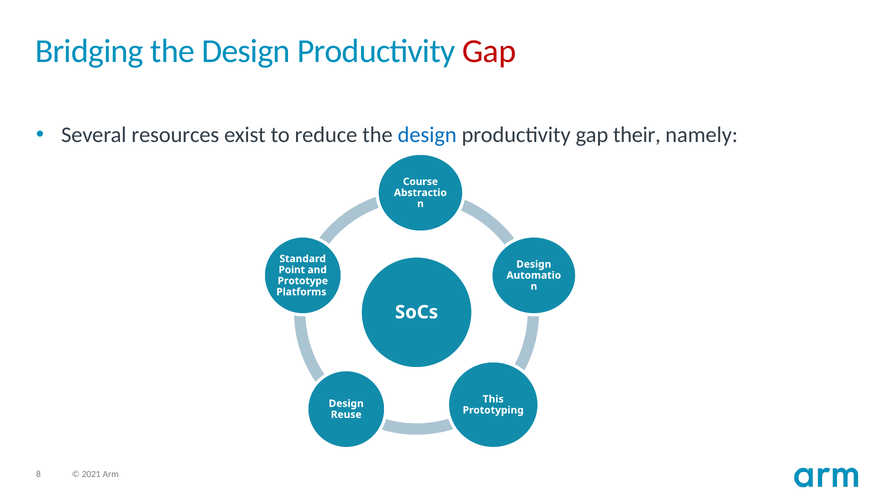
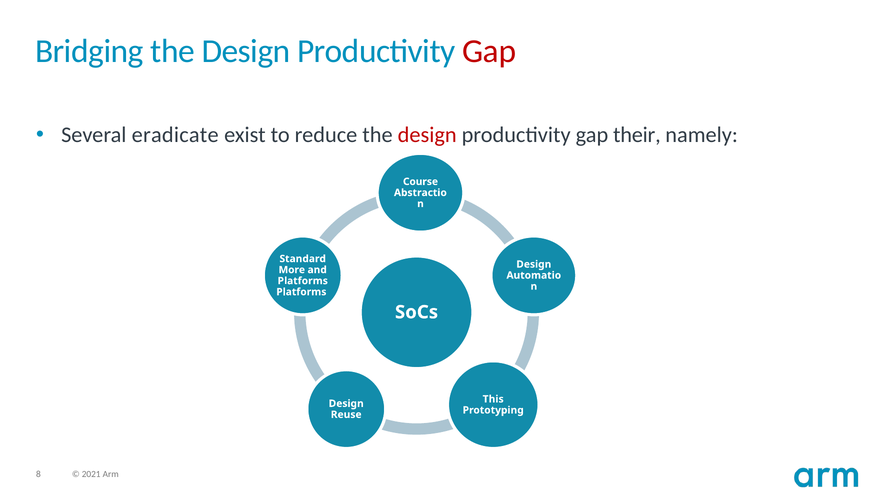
resources: resources -> eradicate (175, 135)
design colour: blue -> red (427, 135)
Point: Point -> More (292, 270)
Prototype: Prototype -> Platforms (303, 281)
